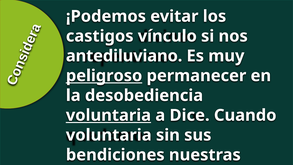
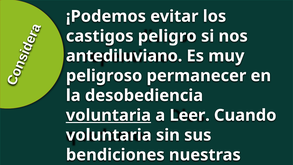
vínculo: vínculo -> peligro (167, 36)
peligroso underline: present -> none (104, 76)
Dice: Dice -> Leer (190, 115)
